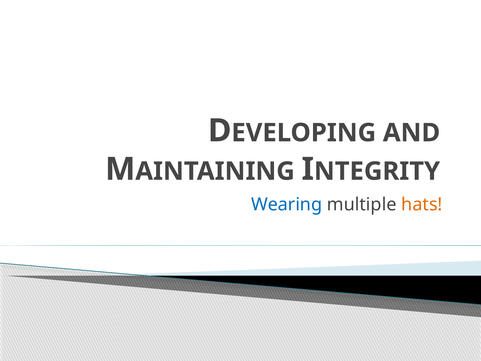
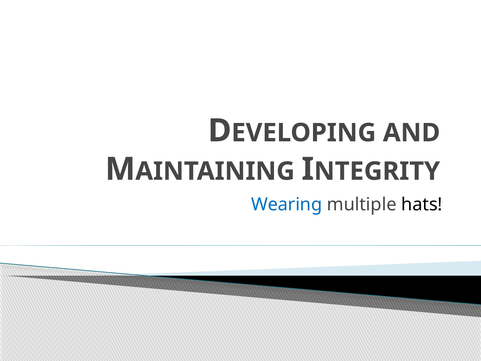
hats colour: orange -> black (422, 204)
